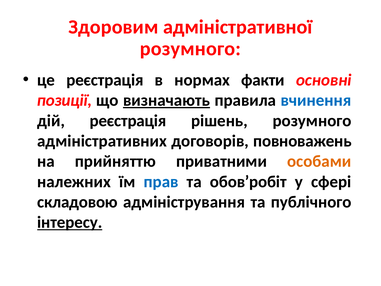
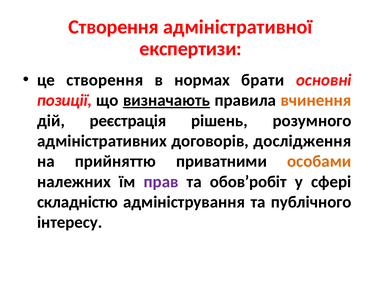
Здоровим: Здоровим -> Створення (114, 27)
розумного: розумного -> експертизи (191, 49)
це реєстрація: реєстрація -> створення (105, 80)
факти: факти -> брати (263, 80)
вчинення colour: blue -> orange (316, 100)
повноважень: повноважень -> дослідження (302, 141)
прав colour: blue -> purple (161, 182)
складовою: складовою -> складністю (77, 202)
інтересу underline: present -> none (70, 222)
